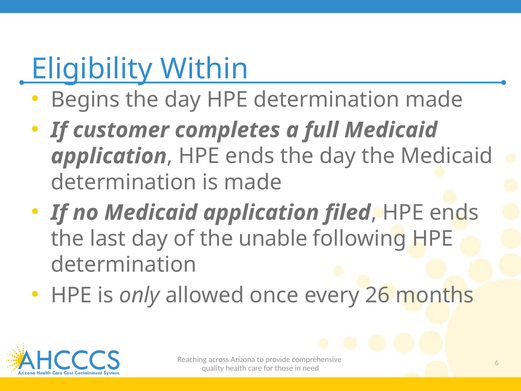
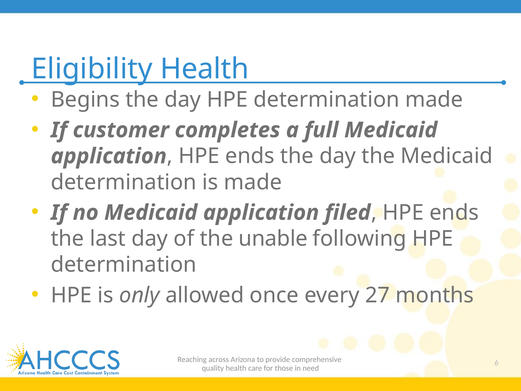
Eligibility Within: Within -> Health (205, 69)
26: 26 -> 27 (378, 295)
